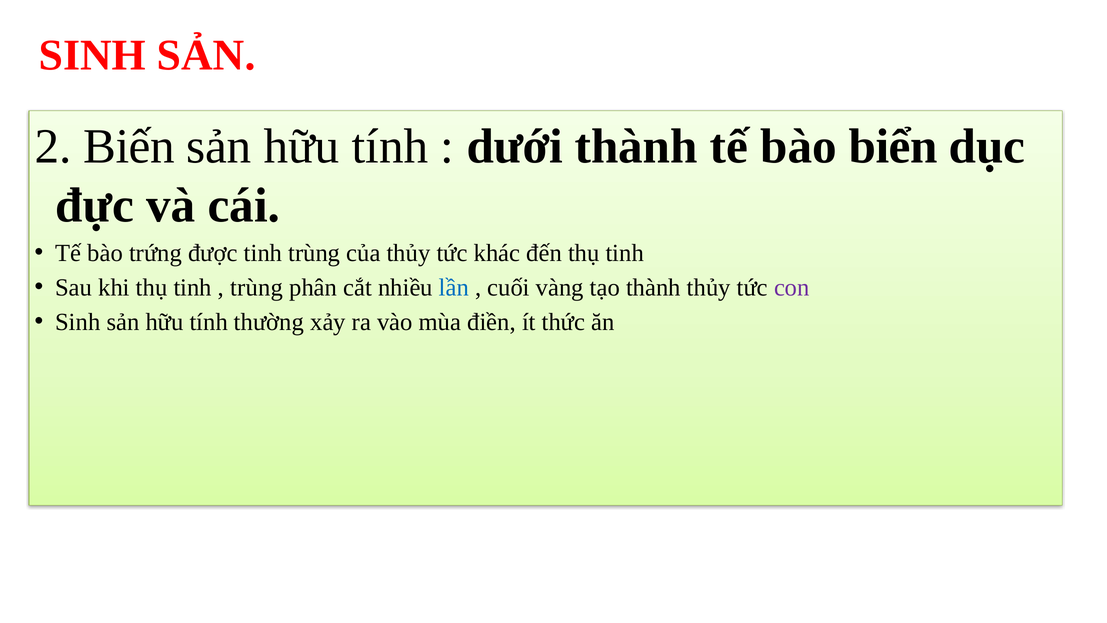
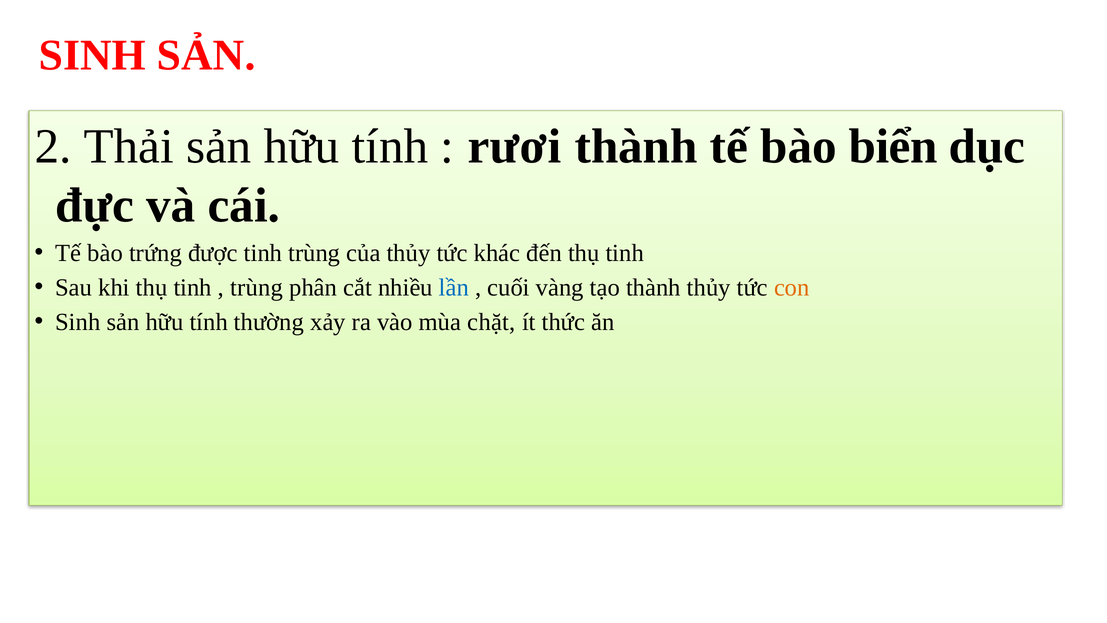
Biến: Biến -> Thải (129, 146)
dưới: dưới -> rươi (514, 146)
con colour: purple -> orange (792, 287)
điền: điền -> chặt (491, 322)
